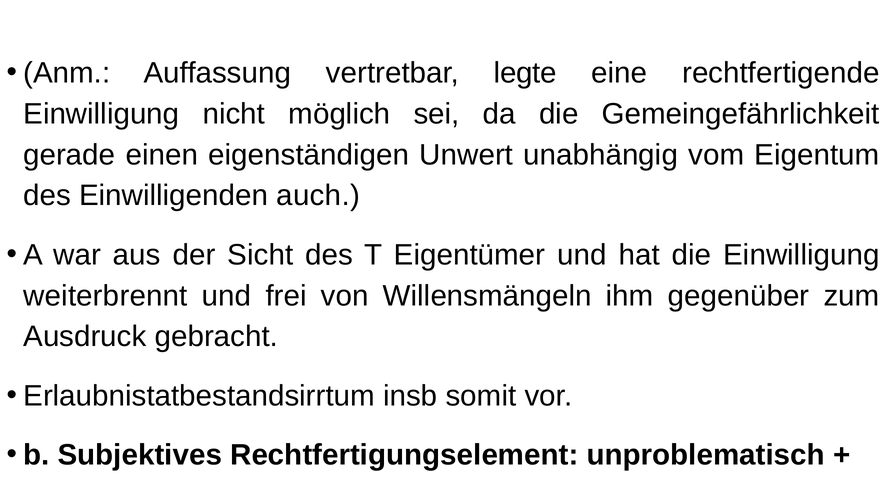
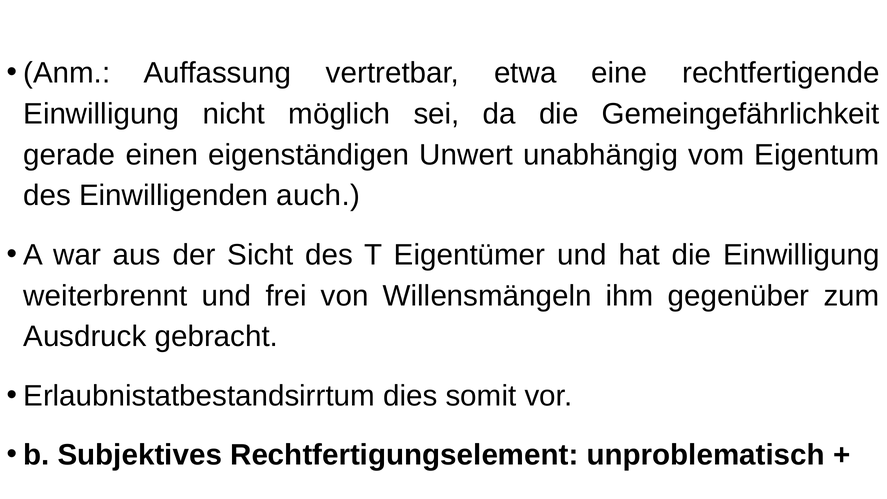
legte: legte -> etwa (525, 73)
insb: insb -> dies (410, 396)
